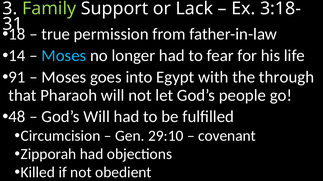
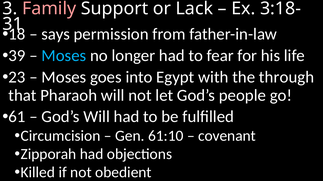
Family colour: light green -> pink (49, 9)
true: true -> says (56, 34)
14: 14 -> 39 (17, 56)
91: 91 -> 23 (17, 77)
48: 48 -> 61 (17, 117)
29:10: 29:10 -> 61:10 (166, 136)
